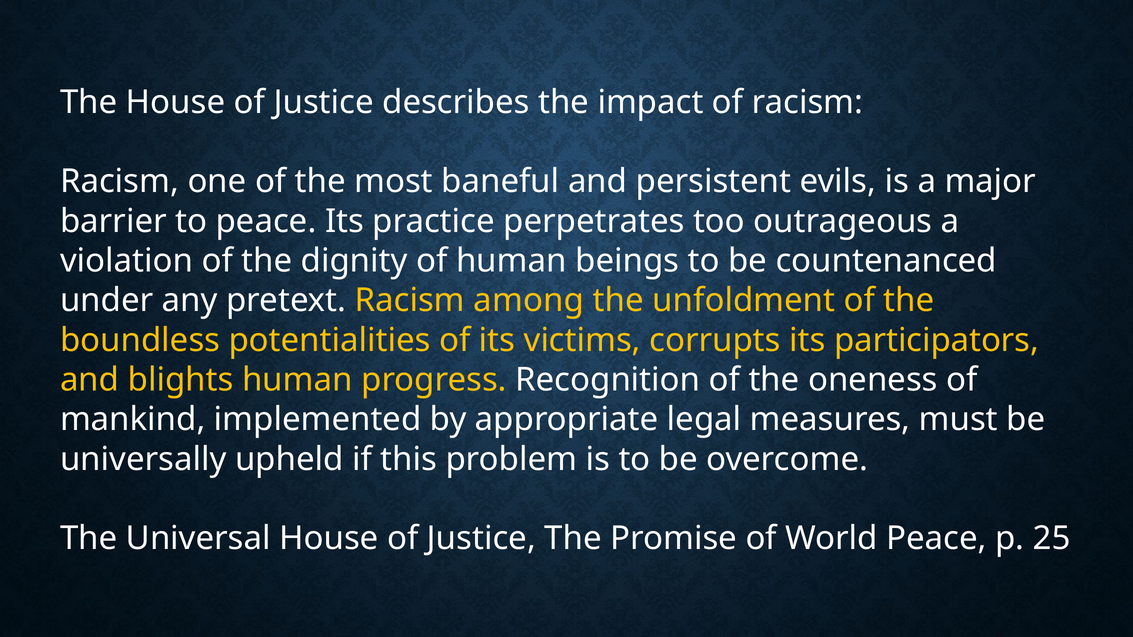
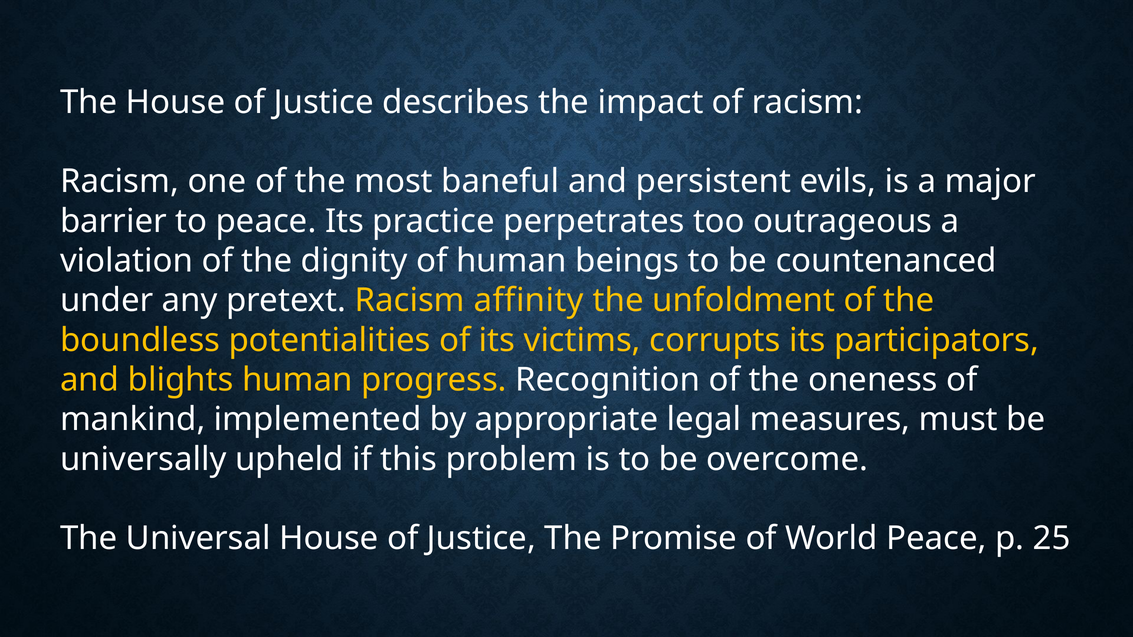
among: among -> affinity (529, 301)
